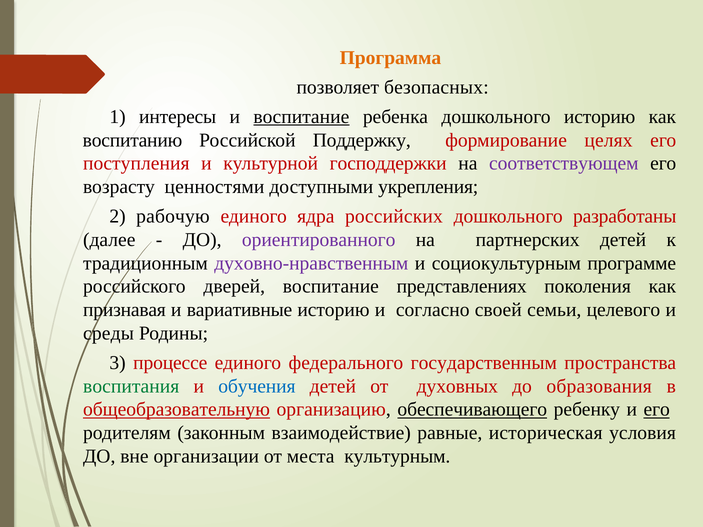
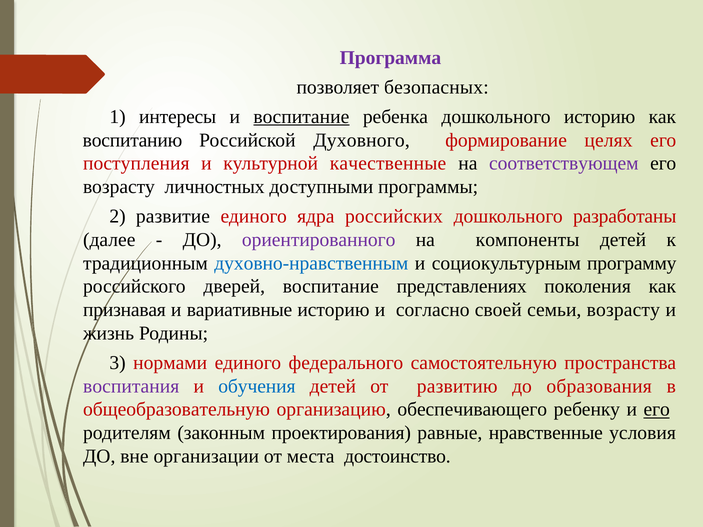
Программа colour: orange -> purple (390, 58)
Поддержку: Поддержку -> Духовного (362, 140)
господдержки: господдержки -> качественные (388, 164)
ценностями: ценностями -> личностных (215, 187)
укрепления: укрепления -> программы (428, 187)
рабочую: рабочую -> развитие (173, 216)
партнерских: партнерских -> компоненты (528, 240)
духовно-нравственным colour: purple -> blue (311, 263)
программе: программе -> программу (632, 263)
семьи целевого: целевого -> возрасту (623, 310)
среды: среды -> жизнь (109, 334)
процессе: процессе -> нормами (170, 363)
государственным: государственным -> самостоятельную (484, 363)
воспитания colour: green -> purple (131, 386)
духовных: духовных -> развитию (457, 386)
общеобразовательную underline: present -> none (177, 410)
обеспечивающего underline: present -> none (472, 410)
взаимодействие: взаимодействие -> проектирования (341, 433)
историческая: историческая -> нравственные (546, 433)
культурным: культурным -> достоинство (397, 457)
